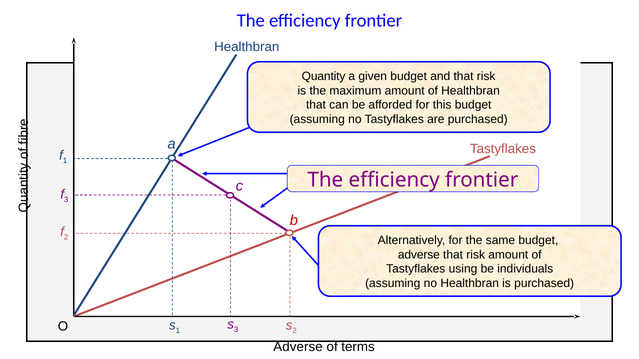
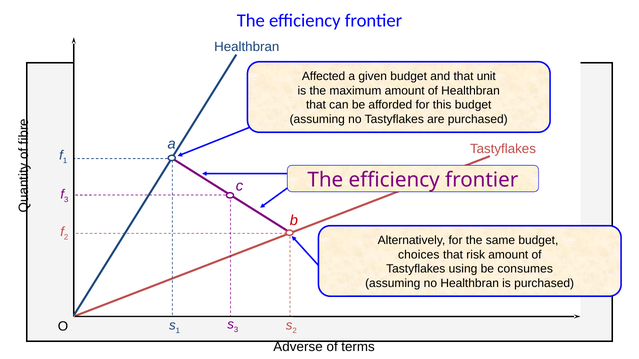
Quantity: Quantity -> Affected (324, 76)
and that risk: risk -> unit (486, 76)
adverse: adverse -> choices (419, 255)
individuals: individuals -> consumes (525, 269)
